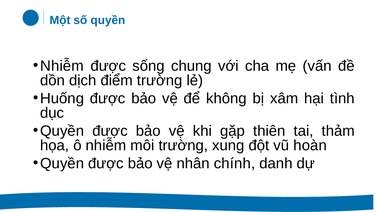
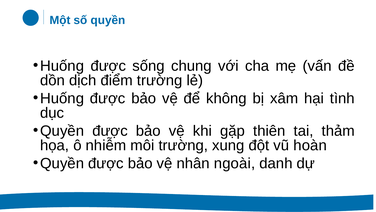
Nhiễm: Nhiễm -> Huống (62, 66)
chính: chính -> ngoài (235, 163)
